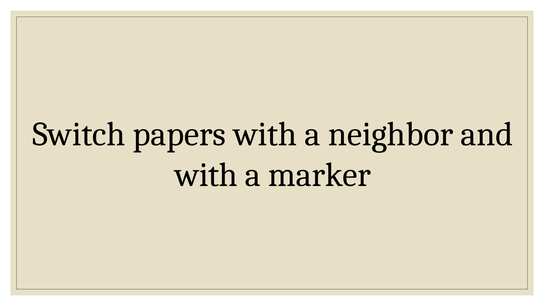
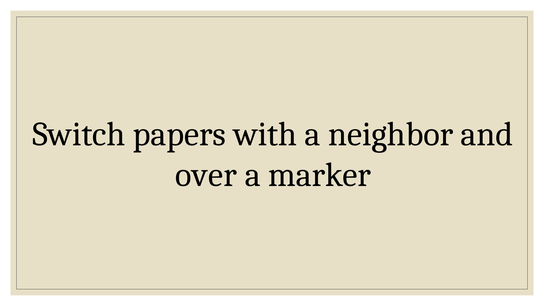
with: with -> over (206, 175)
